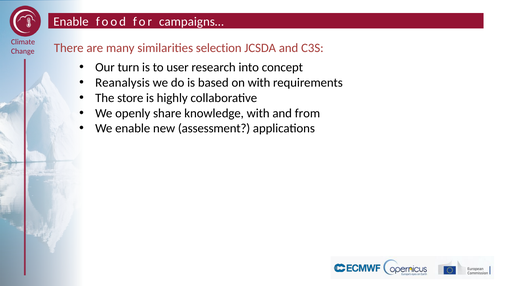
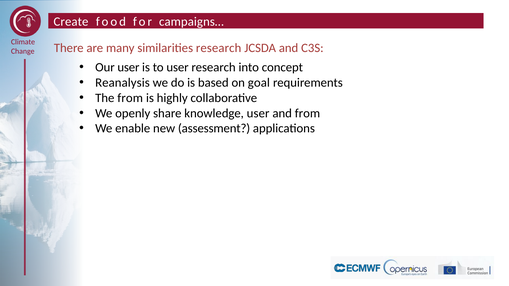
Enable: Enable -> Create (71, 22)
similarities selection: selection -> research (219, 48)
Our turn: turn -> user (128, 68)
on with: with -> goal (259, 83)
The store: store -> from (130, 98)
knowledge with: with -> user (258, 113)
